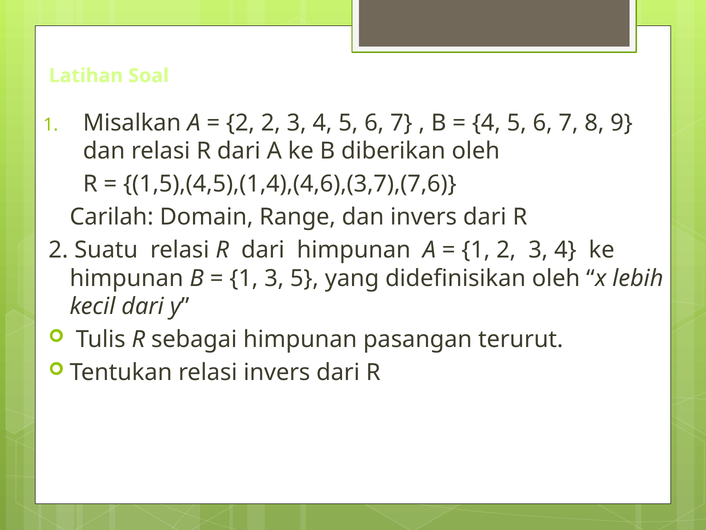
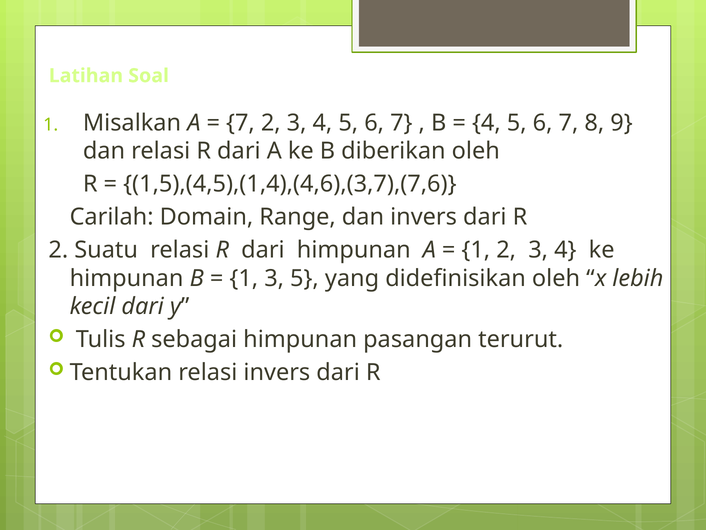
2: 2 -> 7 (240, 123)
